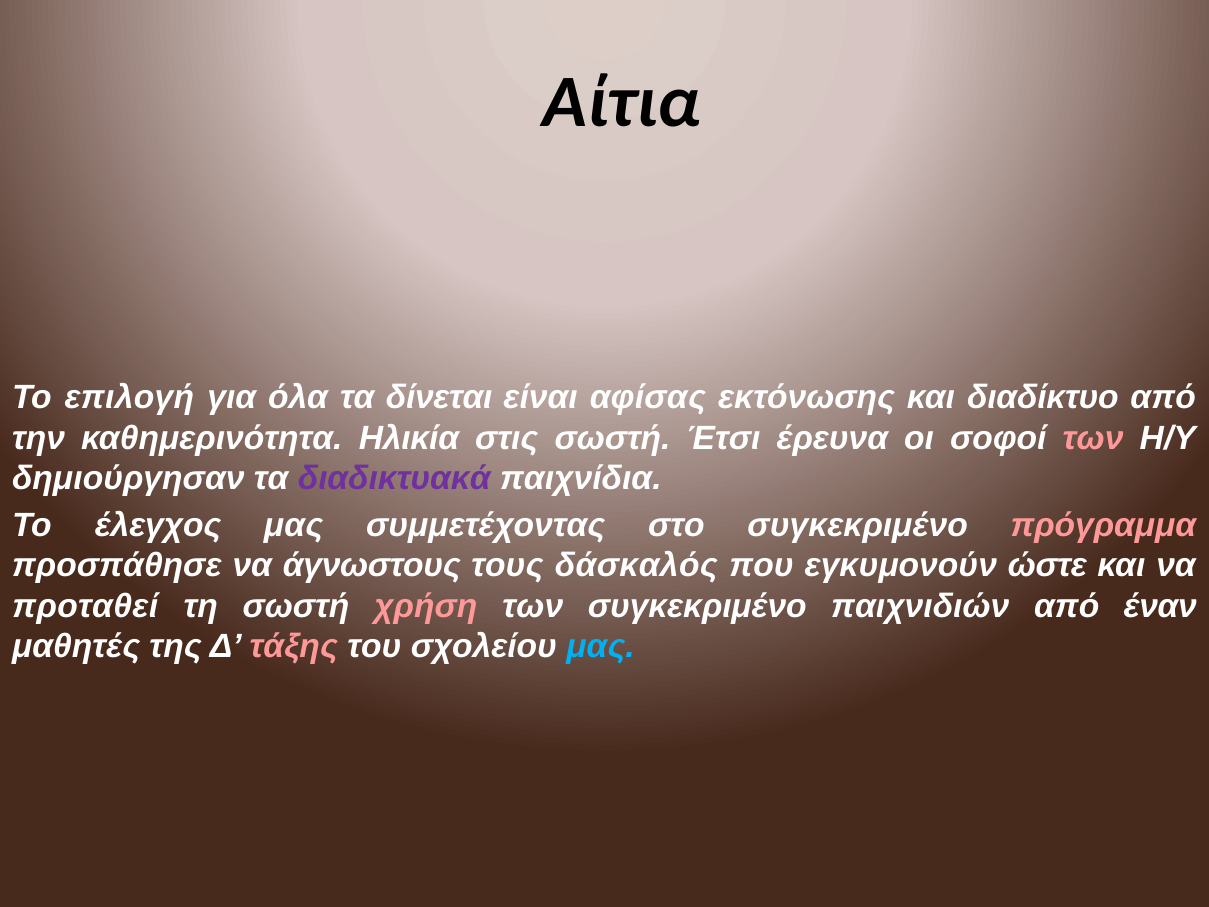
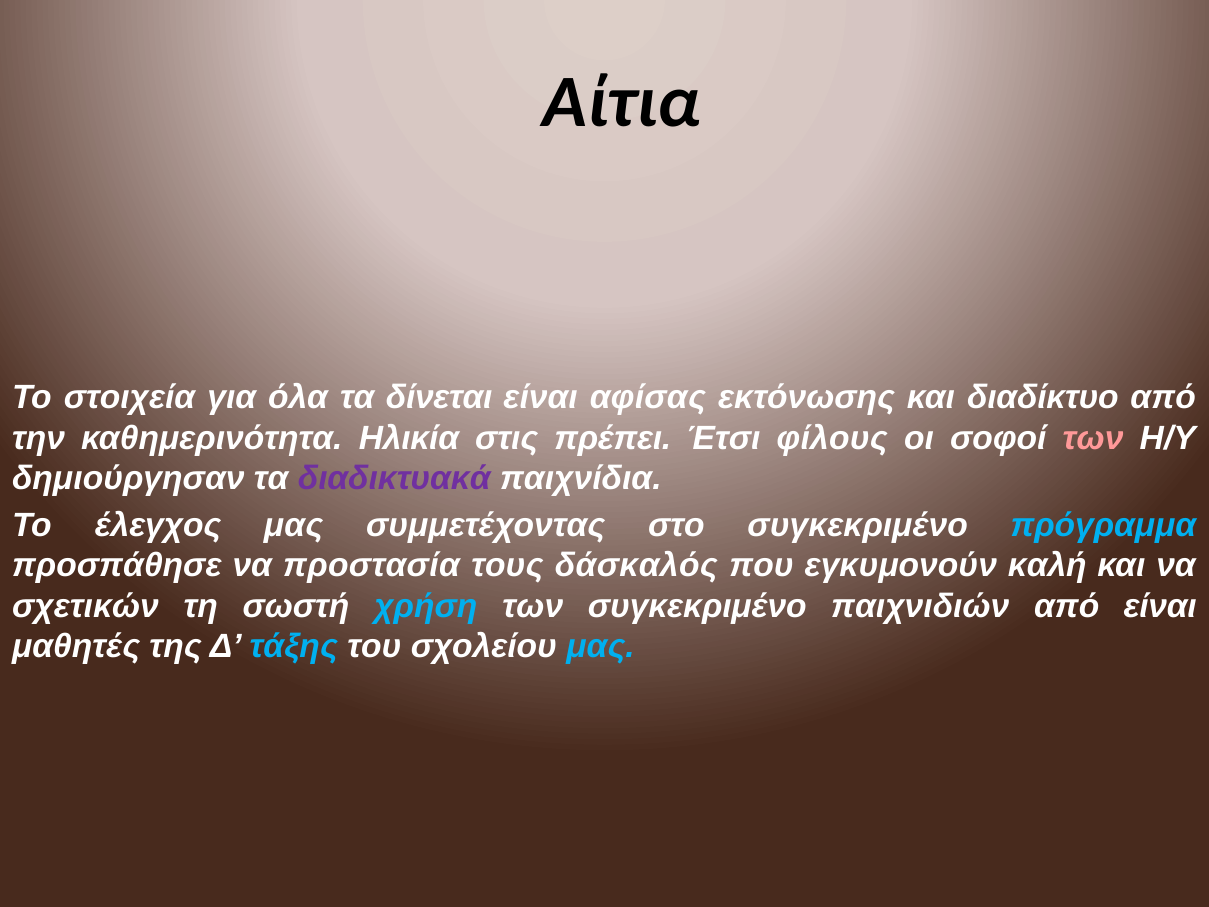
επιλογή: επιλογή -> στοιχεία (130, 397)
στις σωστή: σωστή -> πρέπει (613, 438)
έρευνα: έρευνα -> φίλους (832, 438)
πρόγραμμα colour: pink -> light blue (1103, 525)
άγνωστους: άγνωστους -> προστασία (372, 565)
ώστε: ώστε -> καλή (1047, 565)
προταθεί: προταθεί -> σχετικών (85, 606)
χρήση colour: pink -> light blue (426, 606)
από έναν: έναν -> είναι (1160, 606)
τάξης colour: pink -> light blue (294, 646)
